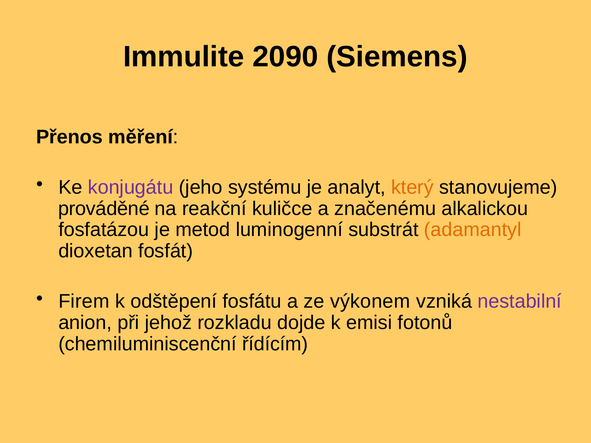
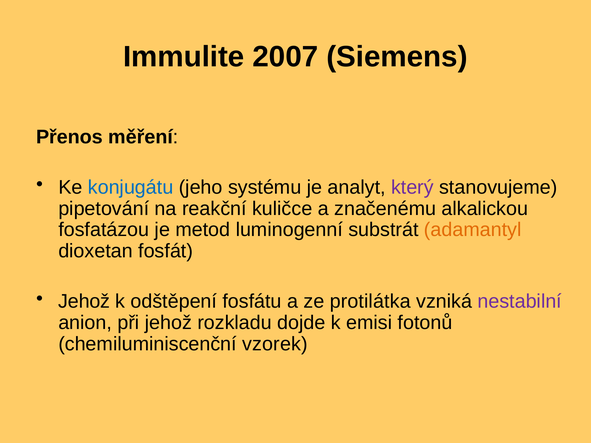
2090: 2090 -> 2007 (285, 57)
konjugátu colour: purple -> blue (131, 187)
který colour: orange -> purple (412, 187)
prováděné: prováděné -> pipetování (104, 209)
Firem: Firem -> Jehož (84, 302)
výkonem: výkonem -> protilátka (370, 302)
řídícím: řídícím -> vzorek (275, 344)
